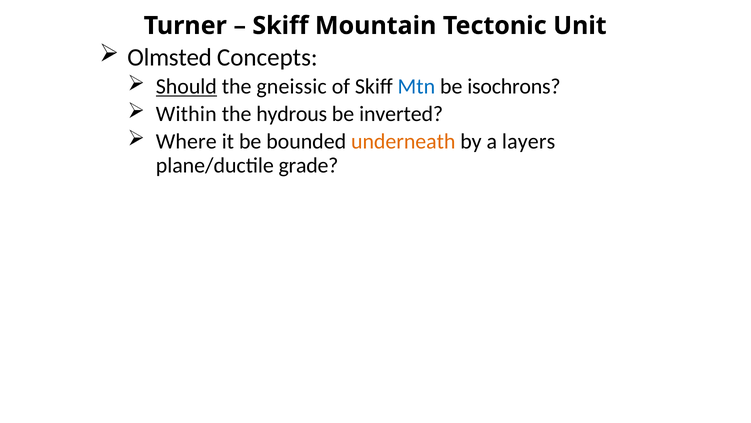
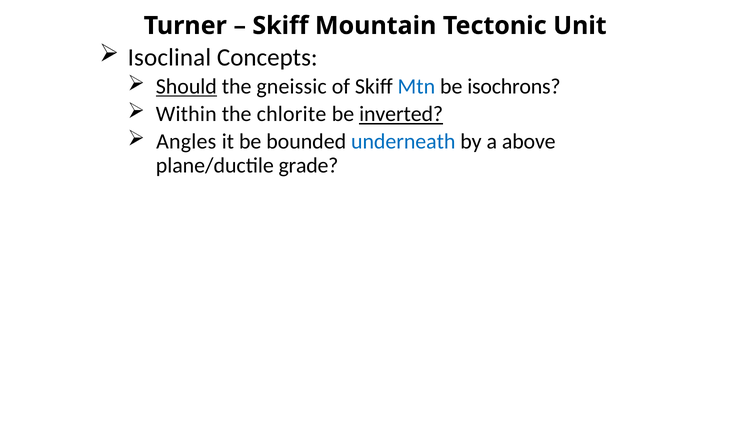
Olmsted: Olmsted -> Isoclinal (169, 57)
hydrous: hydrous -> chlorite (292, 114)
inverted underline: none -> present (401, 114)
Where: Where -> Angles (186, 142)
underneath colour: orange -> blue (403, 142)
layers: layers -> above (529, 142)
